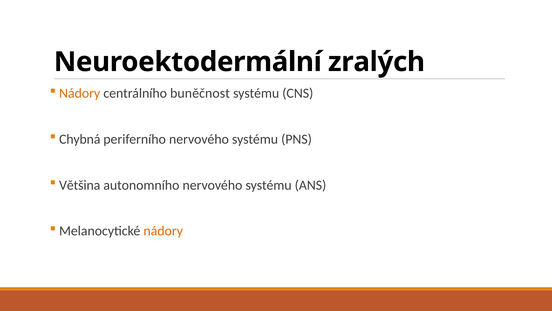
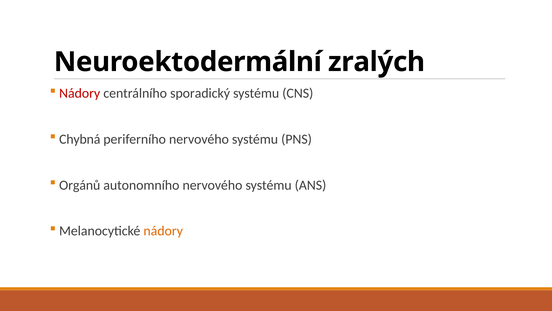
Nádory colour: orange -> red (80, 93)
buněčnost: buněčnost -> sporadický (200, 93)
Většina: Většina -> Orgánů (80, 185)
